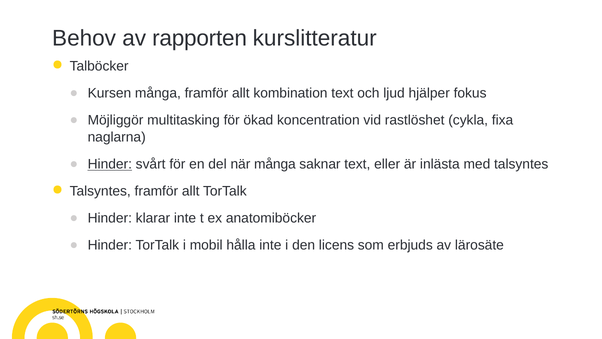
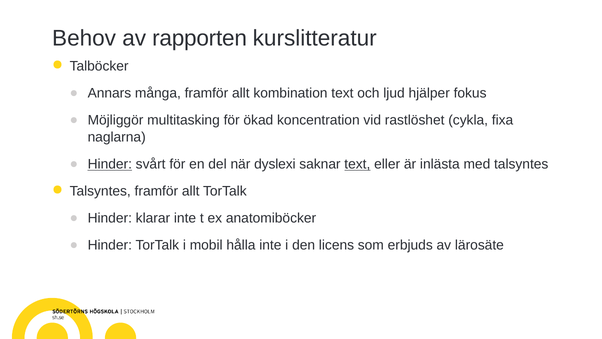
Kursen: Kursen -> Annars (109, 93)
när många: många -> dyslexi (275, 164)
text underline: none -> present (357, 164)
